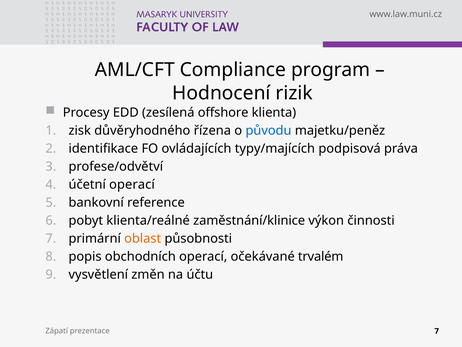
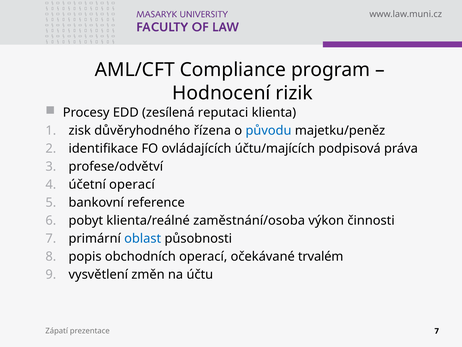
offshore: offshore -> reputaci (223, 113)
typy/majících: typy/majících -> účtu/majících (275, 148)
zaměstnání/klinice: zaměstnání/klinice -> zaměstnání/osoba (249, 220)
oblast colour: orange -> blue (143, 238)
